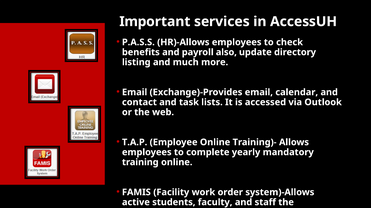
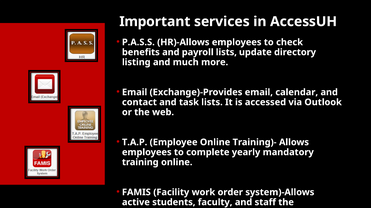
payroll also: also -> lists (226, 52)
